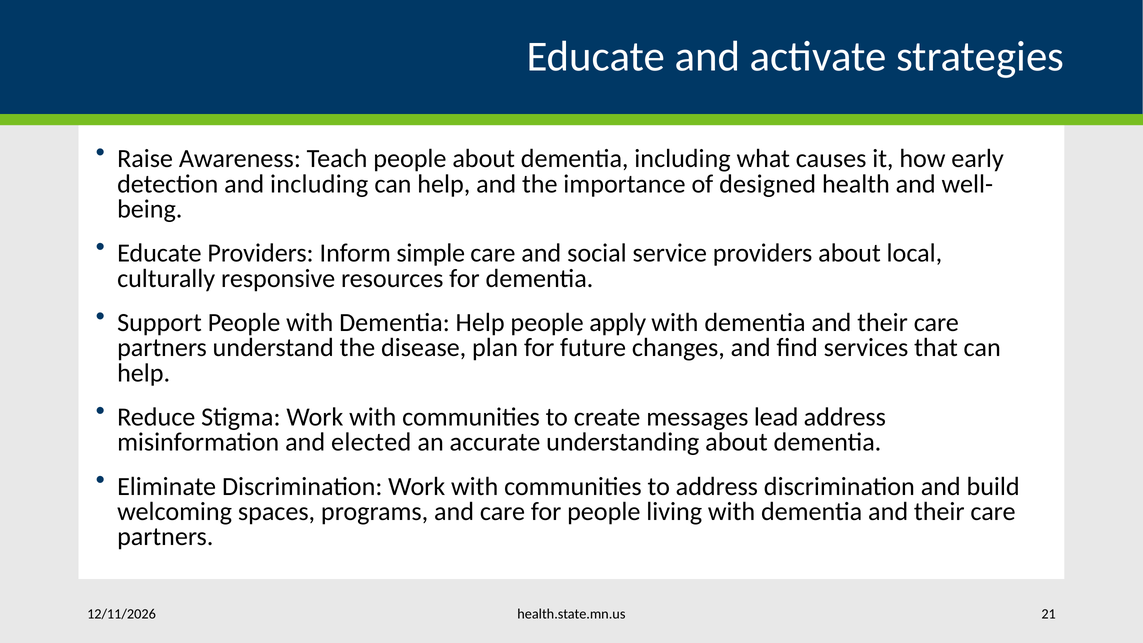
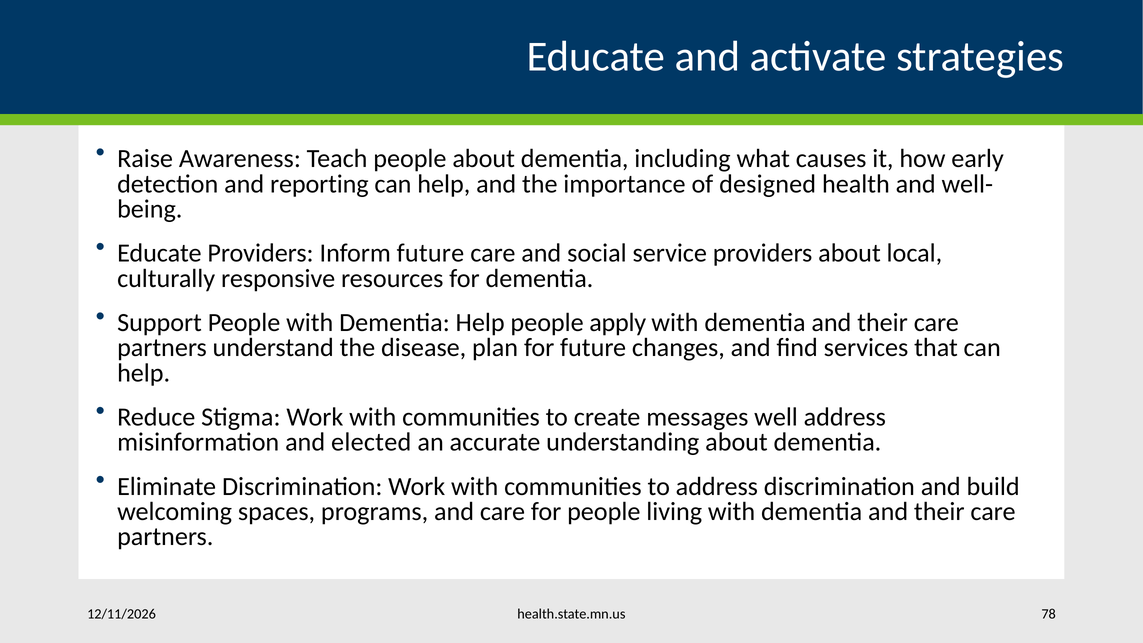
and including: including -> reporting (319, 184)
Inform simple: simple -> future (430, 253)
lead: lead -> well (776, 417)
21: 21 -> 78 (1049, 614)
